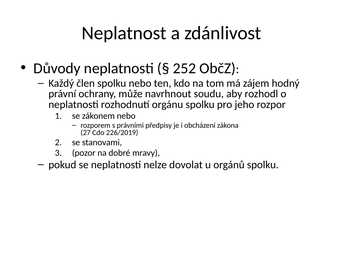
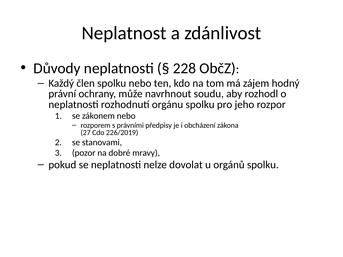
252: 252 -> 228 (184, 68)
